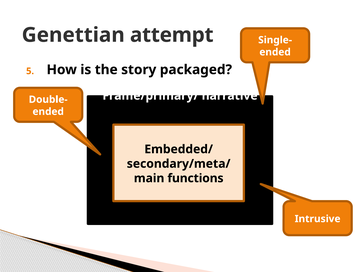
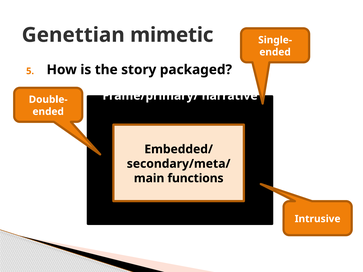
attempt: attempt -> mimetic (172, 35)
